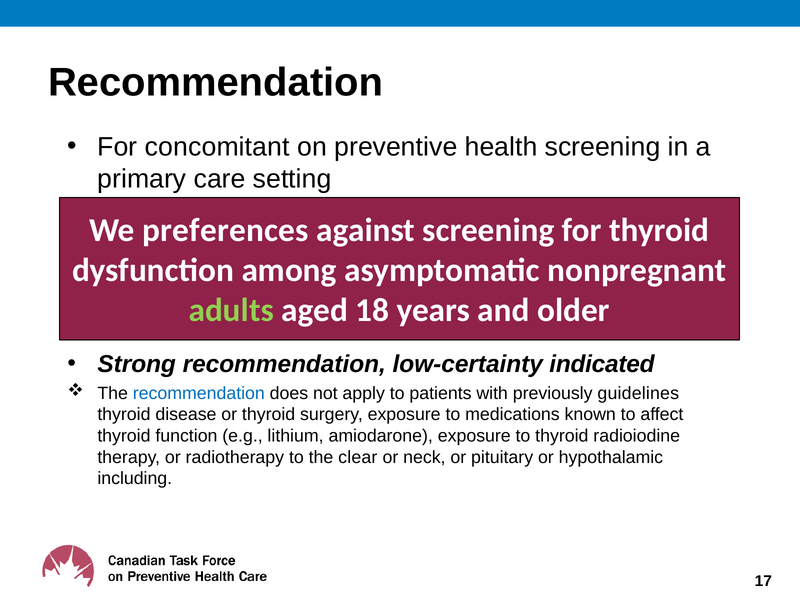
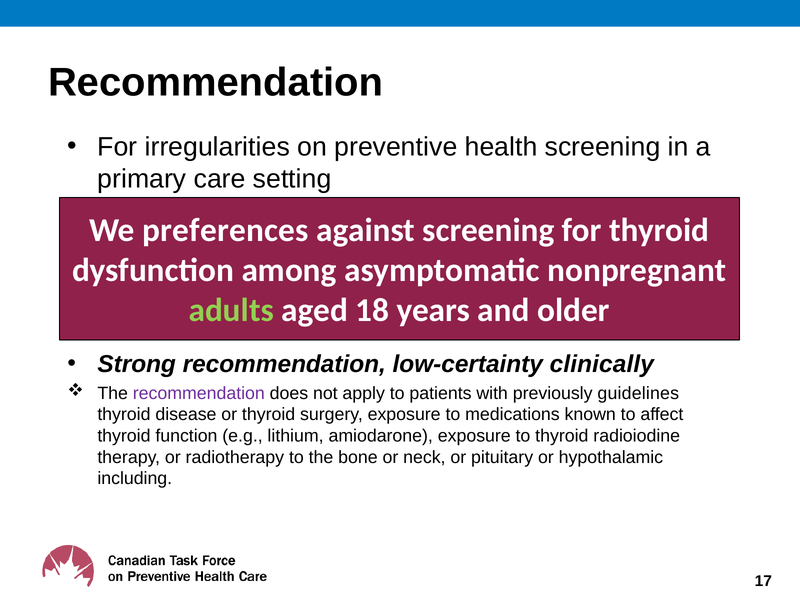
concomitant: concomitant -> irregularities (217, 147)
indicated: indicated -> clinically (602, 364)
recommendation colour: blue -> purple (199, 393)
clear: clear -> bone (358, 457)
